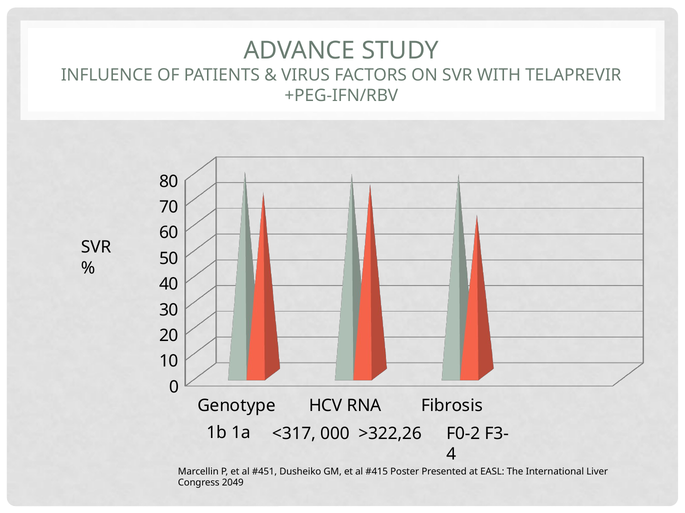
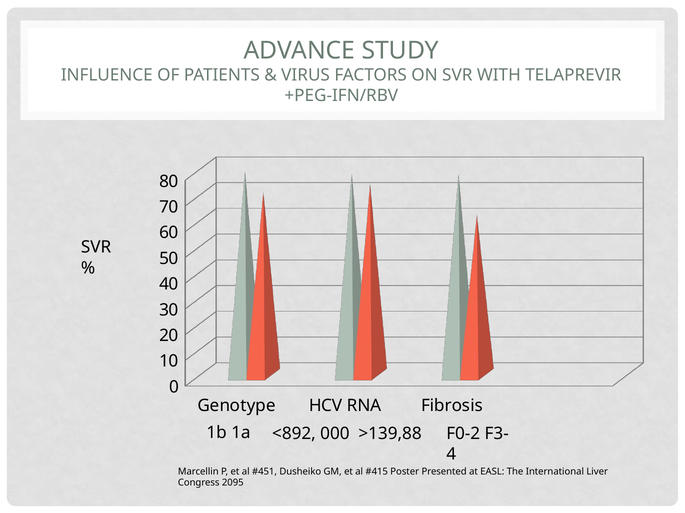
<317: <317 -> <892 (294, 434)
>322,26: >322,26 -> >139,88 (390, 434)
2049: 2049 -> 2095 (233, 484)
